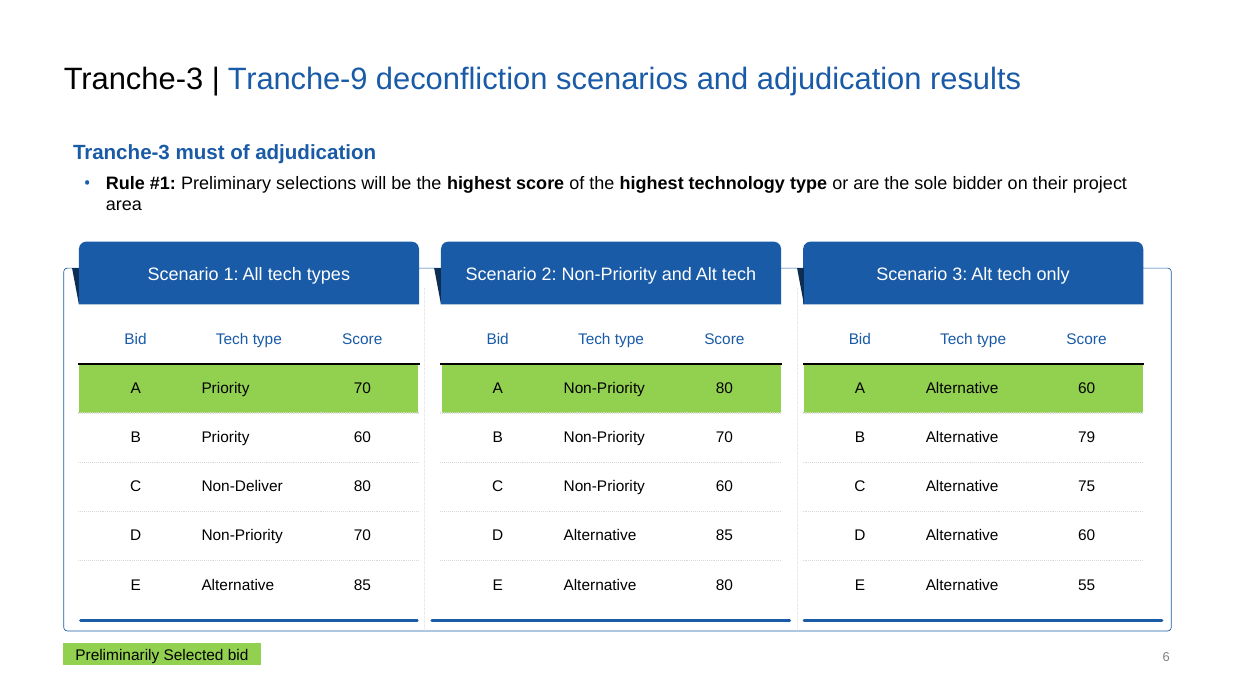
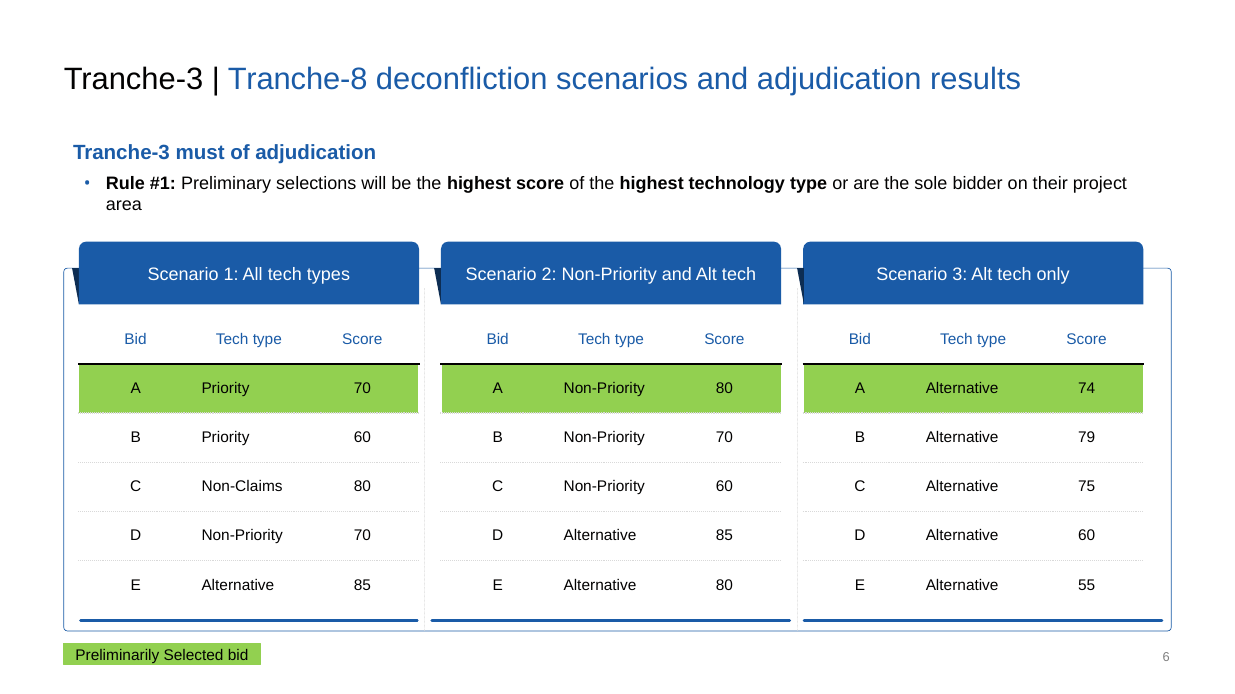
Tranche-9: Tranche-9 -> Tranche-8 (298, 80)
A Alternative 60: 60 -> 74 (1087, 389)
Non-Deliver: Non-Deliver -> Non-Claims (242, 487)
